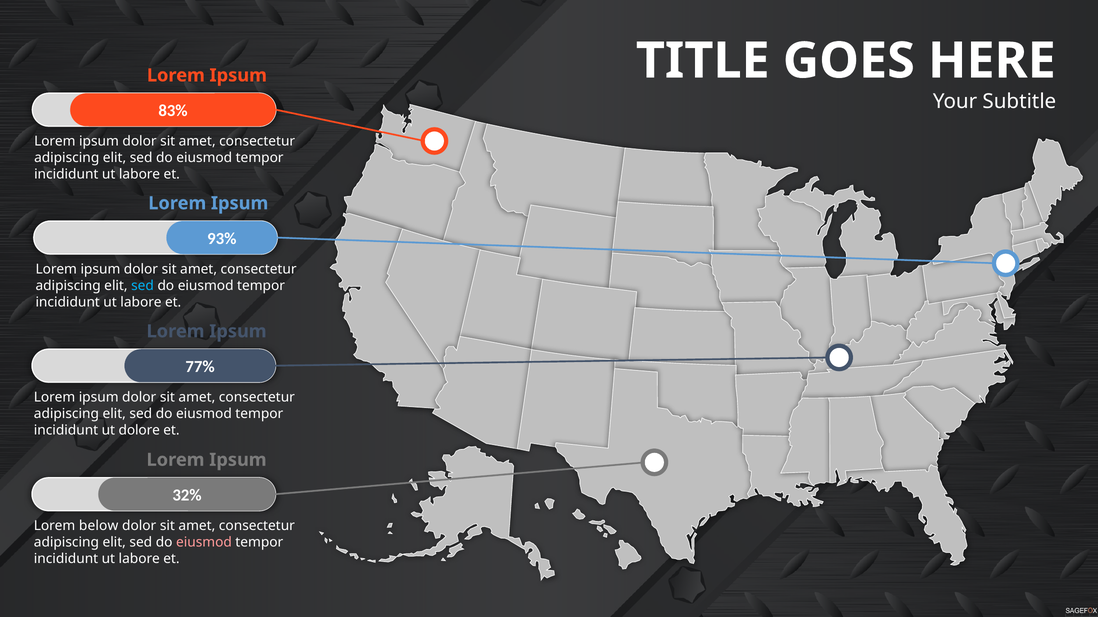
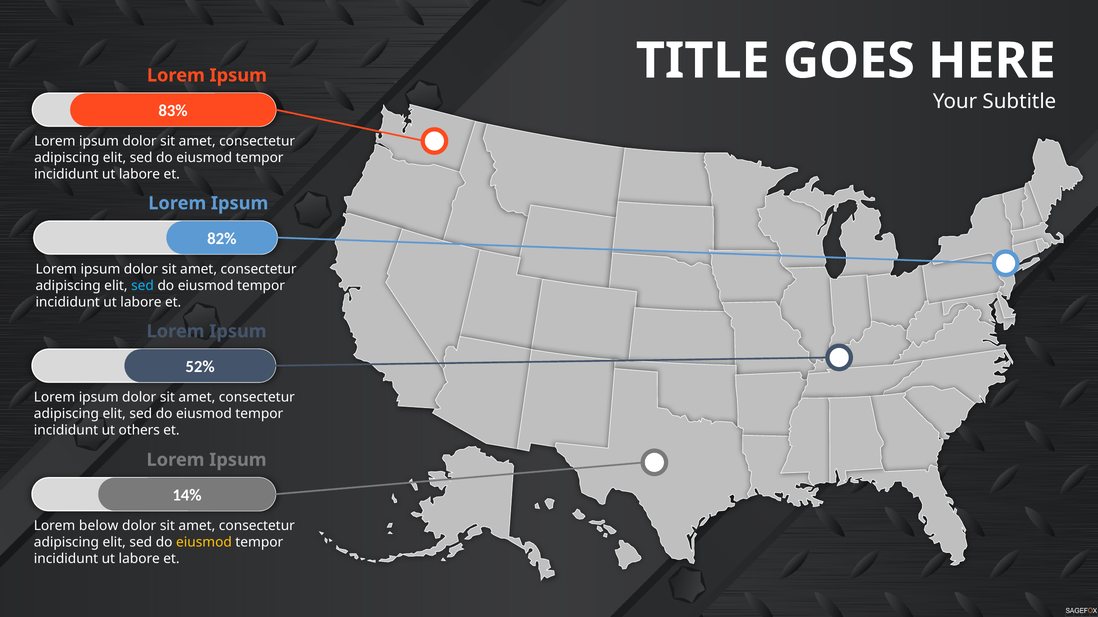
93%: 93% -> 82% (222, 239)
77%: 77% -> 52% (200, 367)
dolore: dolore -> others (139, 431)
32%: 32% -> 14% (187, 496)
eiusmod colour: pink -> yellow (204, 543)
